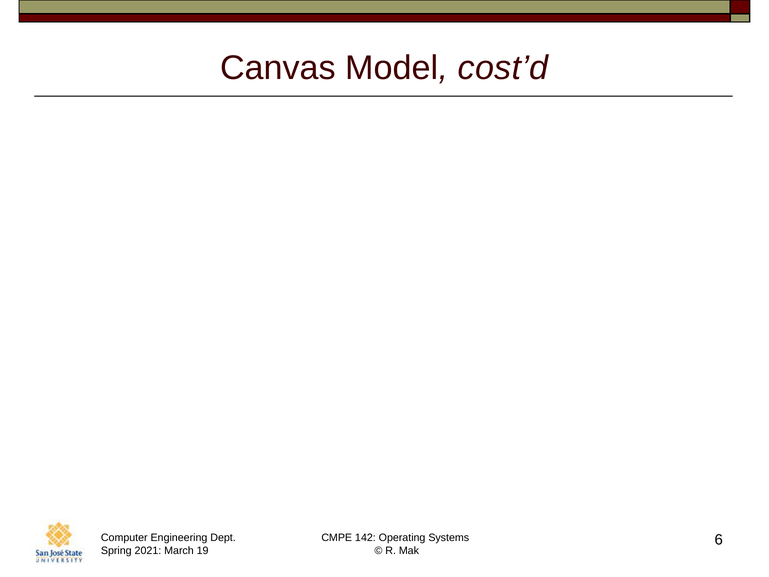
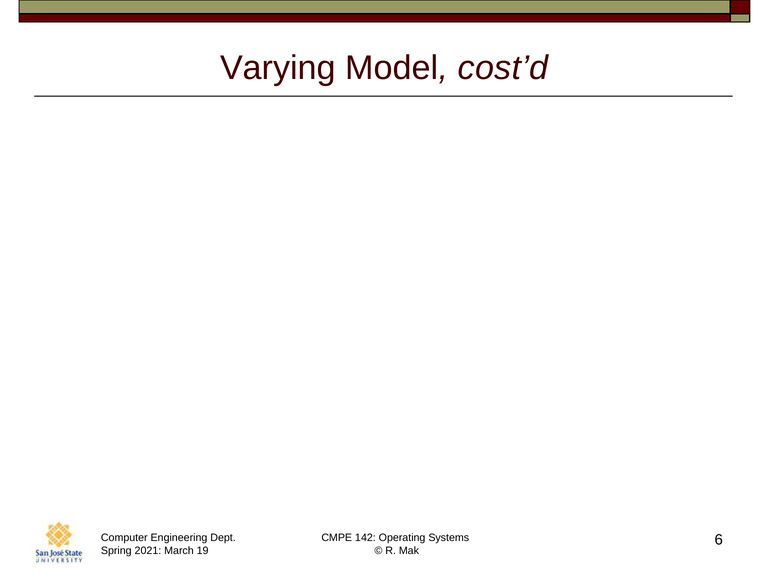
Canvas: Canvas -> Varying (278, 68)
